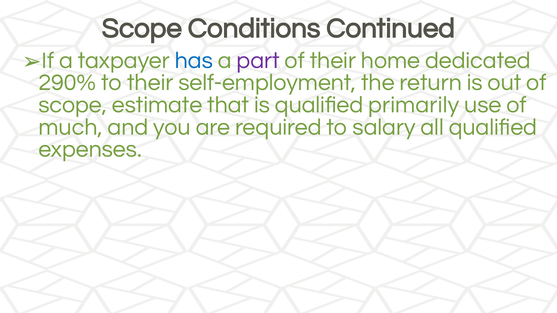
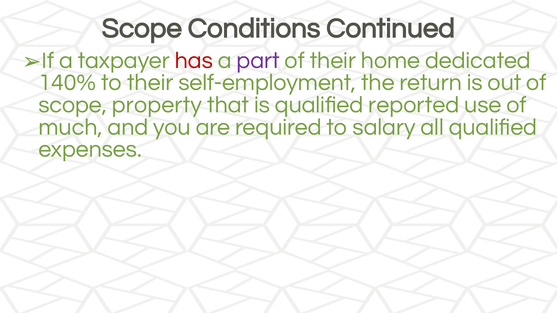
has colour: blue -> red (194, 60)
290%: 290% -> 140% (67, 83)
estimate: estimate -> property (157, 105)
primarily: primarily -> reported (414, 105)
